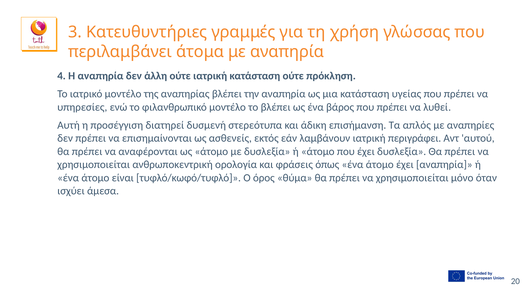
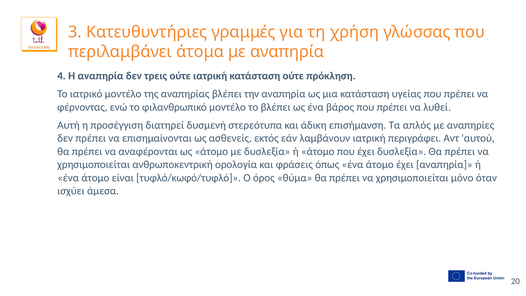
άλλη: άλλη -> τρεις (156, 76)
υπηρεσίες: υπηρεσίες -> φέρνοντας (82, 107)
